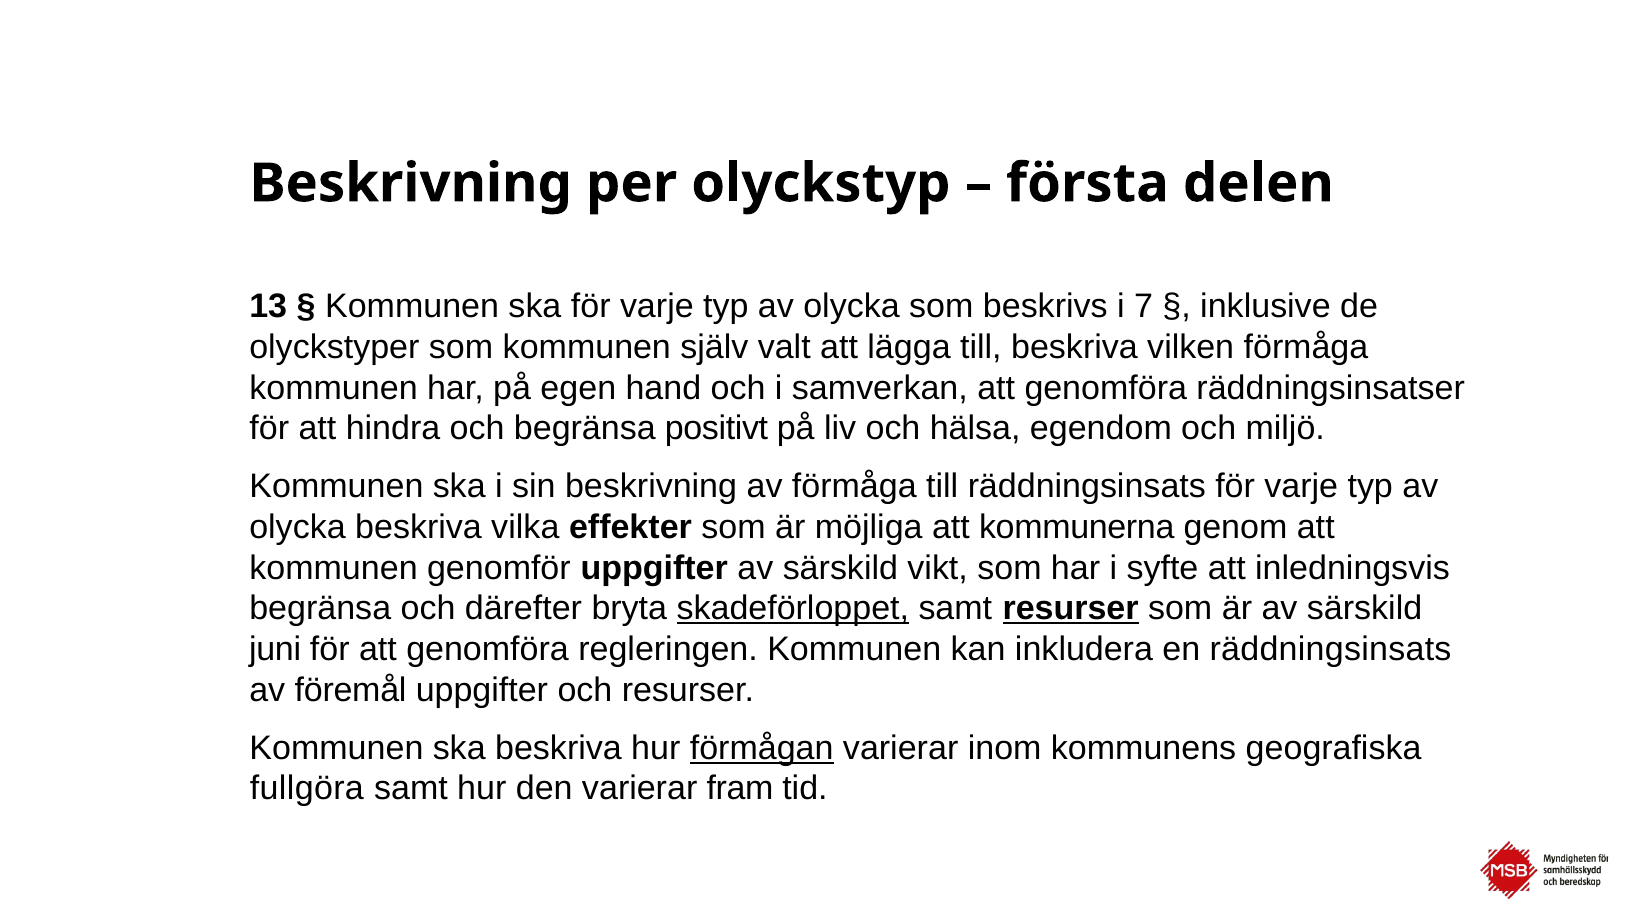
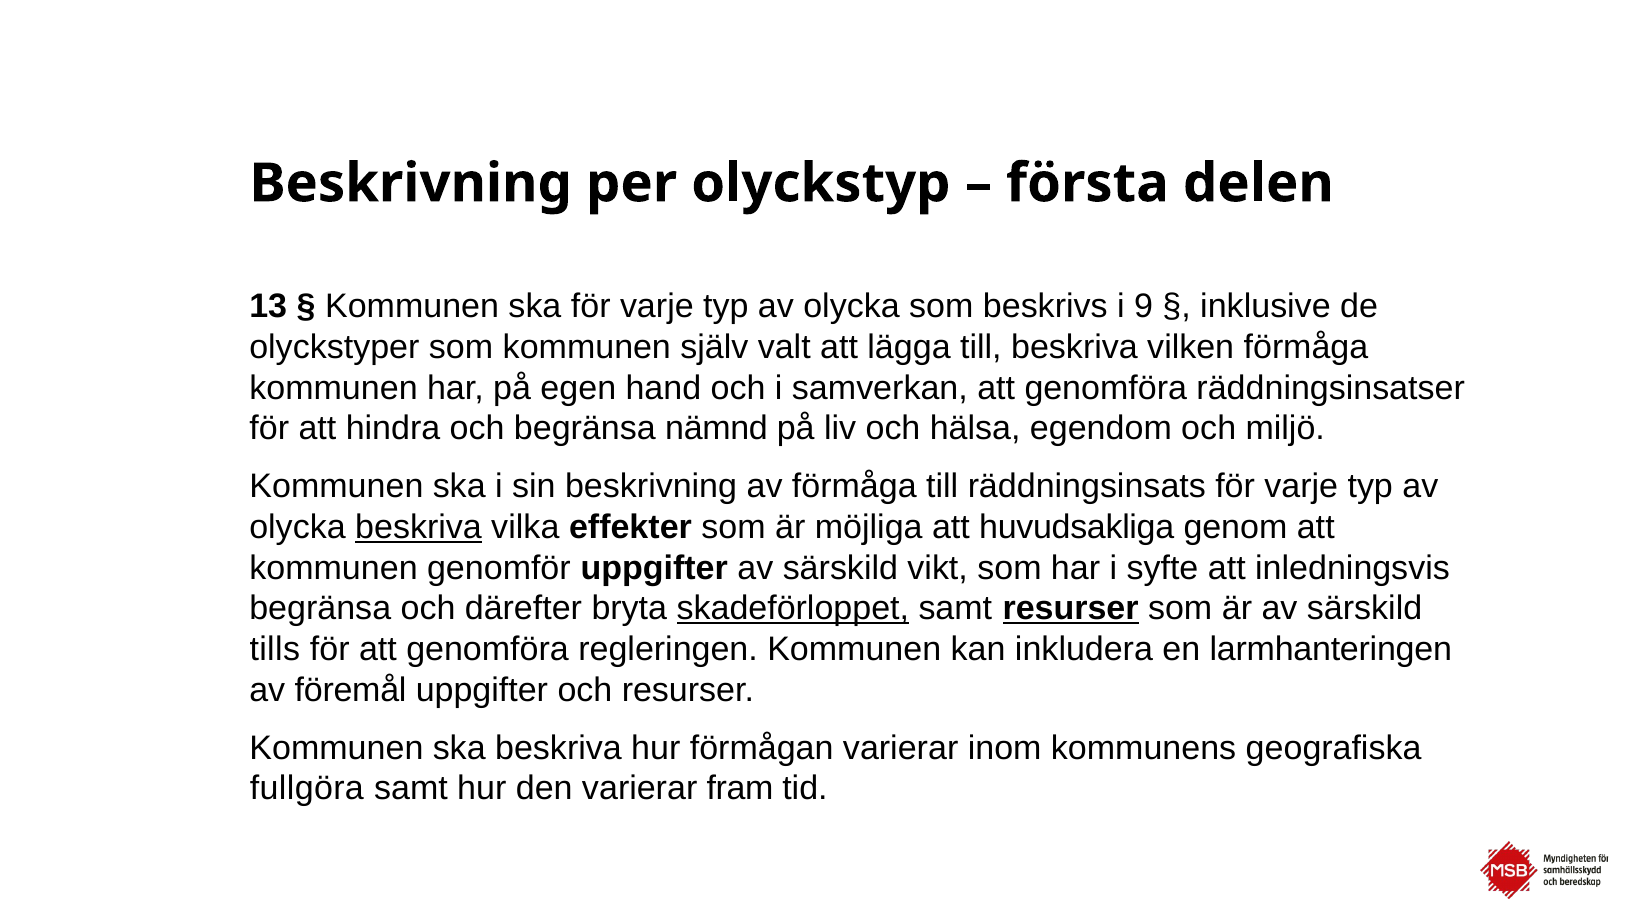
7: 7 -> 9 (1144, 306)
positivt: positivt -> nämnd (716, 429)
beskriva underline: none -> present (419, 527)
kommunerna: kommunerna -> huvudsakliga (1077, 527)
juni: juni -> tills (275, 650)
en räddningsinsats: räddningsinsats -> larmhanteringen (1331, 650)
förmågan underline: present -> none (762, 748)
